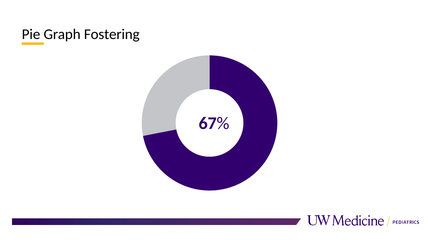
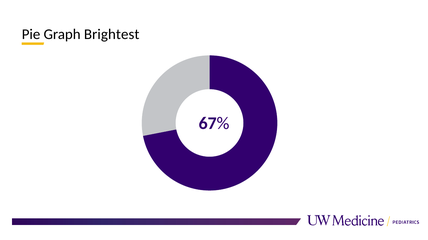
Fostering: Fostering -> Brightest (112, 34)
